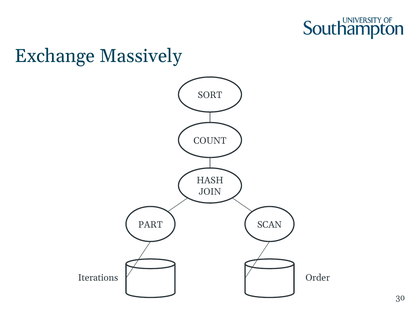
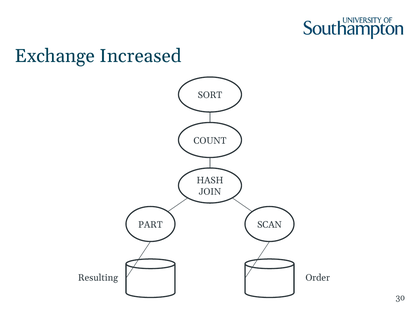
Massively: Massively -> Increased (141, 56)
Iterations: Iterations -> Resulting (98, 278)
